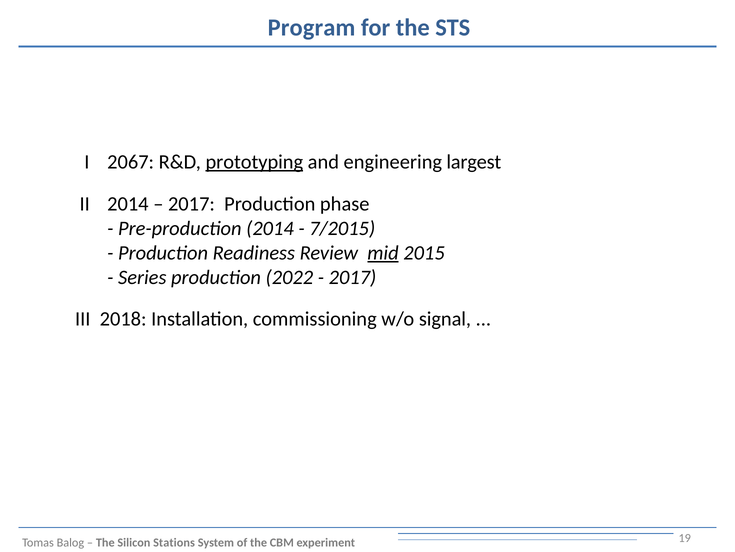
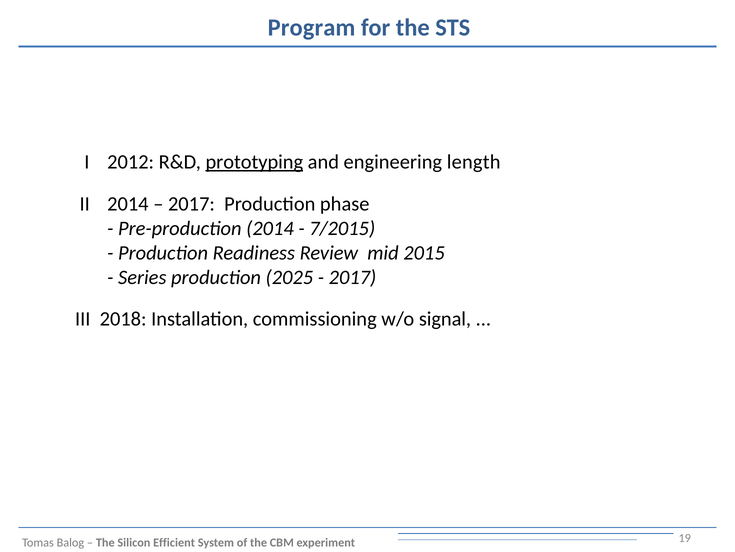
2067: 2067 -> 2012 (131, 162)
largest: largest -> length (474, 162)
mid underline: present -> none (383, 253)
2022: 2022 -> 2025 (289, 277)
Stations: Stations -> Efficient (174, 542)
